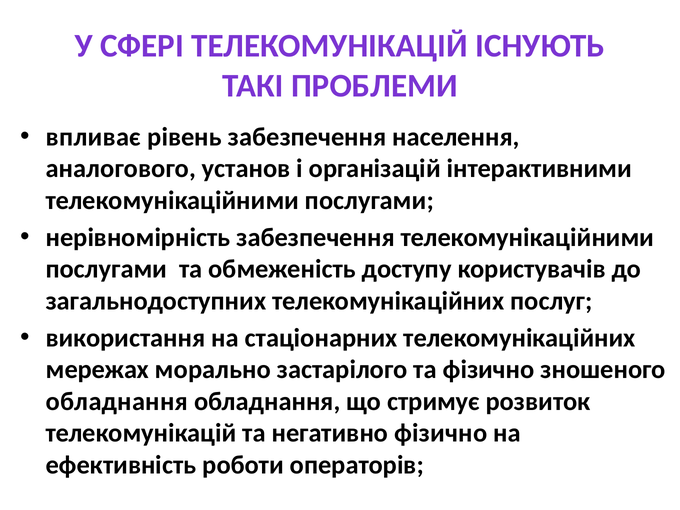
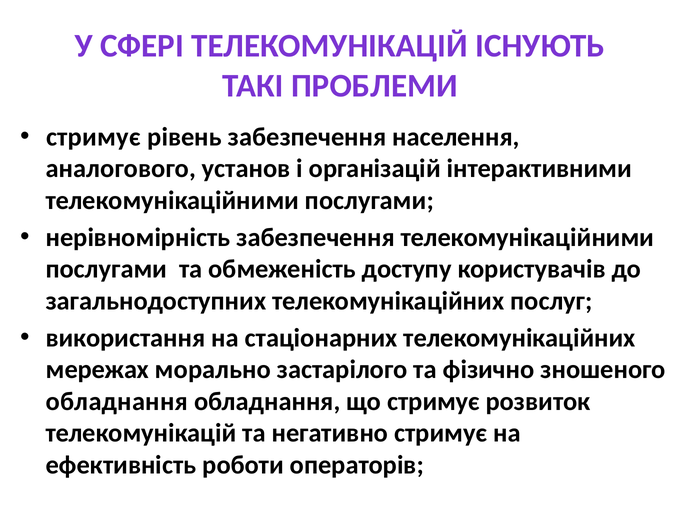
впливає: впливає -> стримує (93, 137)
негативно фізично: фізично -> стримує (441, 433)
